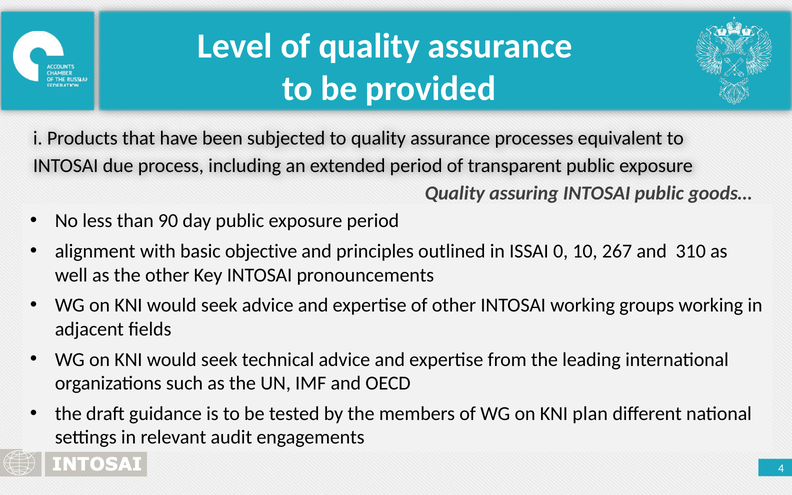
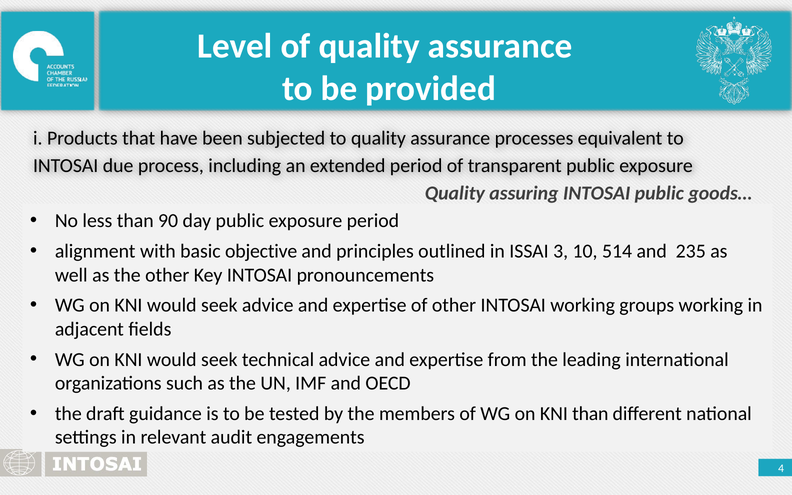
0: 0 -> 3 (561, 251)
267: 267 -> 514 (617, 251)
310: 310 -> 235 (691, 251)
KNI plan: plan -> than (590, 414)
